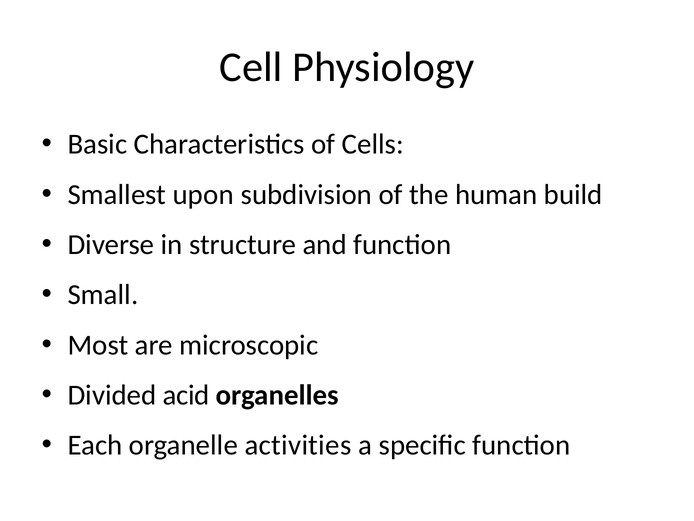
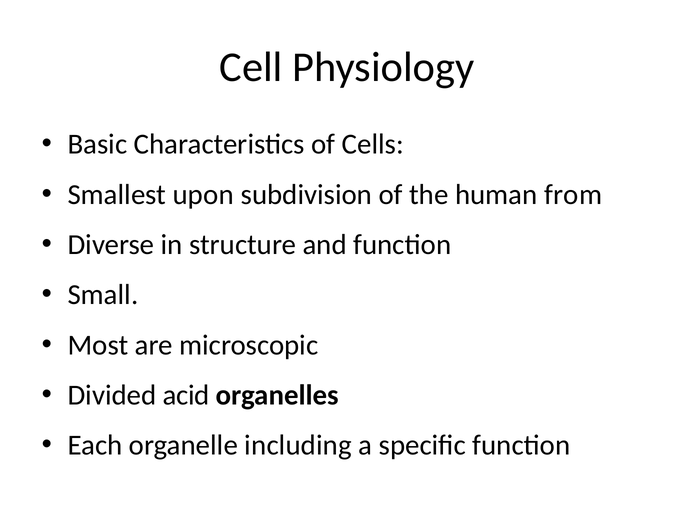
build: build -> from (573, 194)
activities: activities -> including (298, 445)
